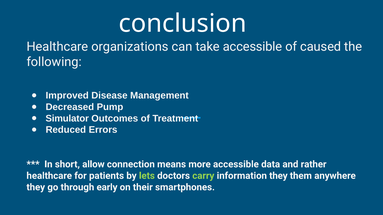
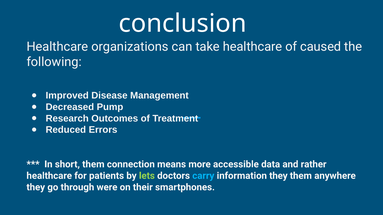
take accessible: accessible -> healthcare (253, 47)
Simulator: Simulator -> Research (67, 119)
short allow: allow -> them (93, 165)
carry colour: light green -> light blue (203, 176)
early: early -> were (107, 188)
